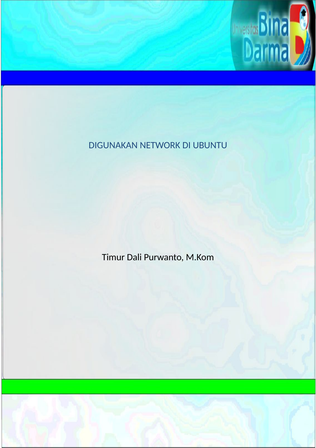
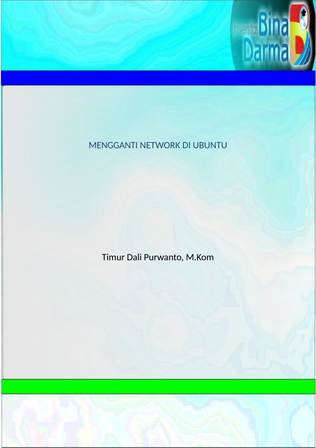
DIGUNAKAN: DIGUNAKAN -> MENGGANTI (113, 145)
